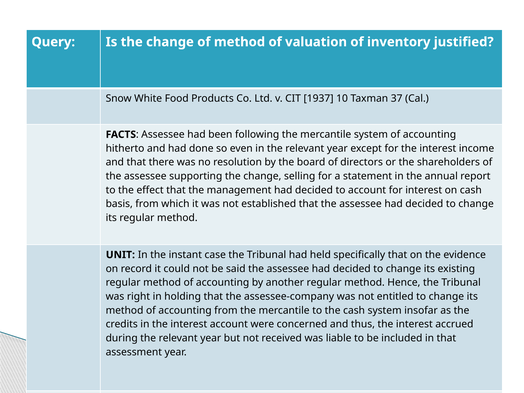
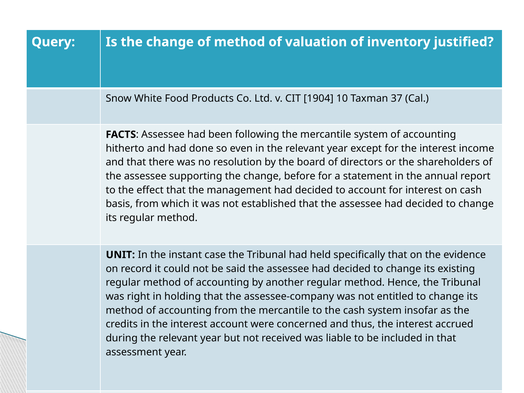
1937: 1937 -> 1904 (319, 99)
selling: selling -> before (300, 176)
